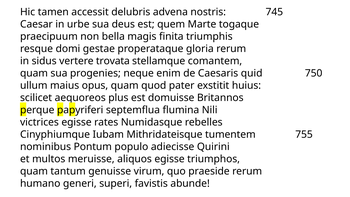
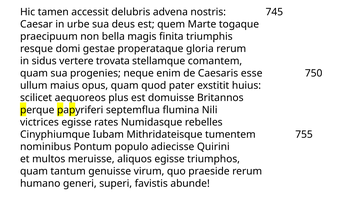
quid: quid -> esse (252, 73)
